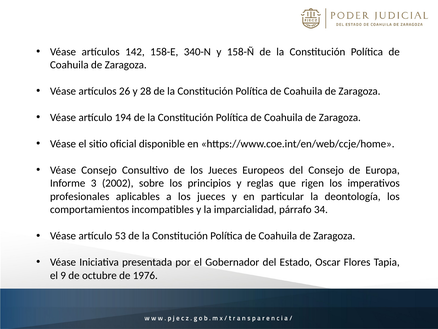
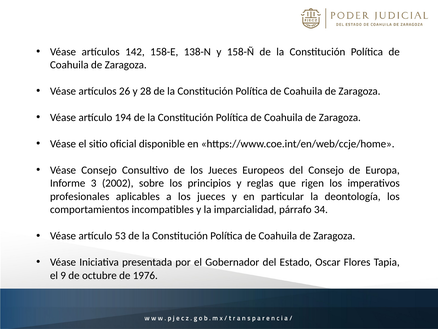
340-N: 340-N -> 138-N (197, 52)
